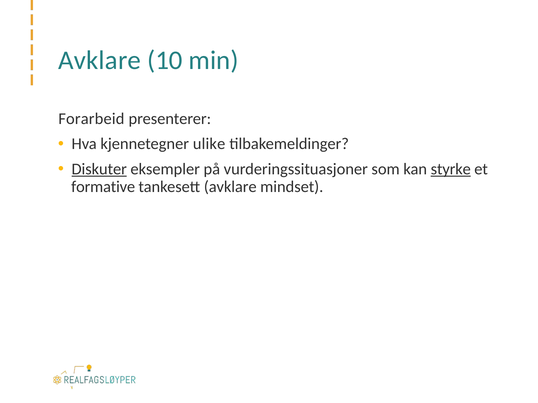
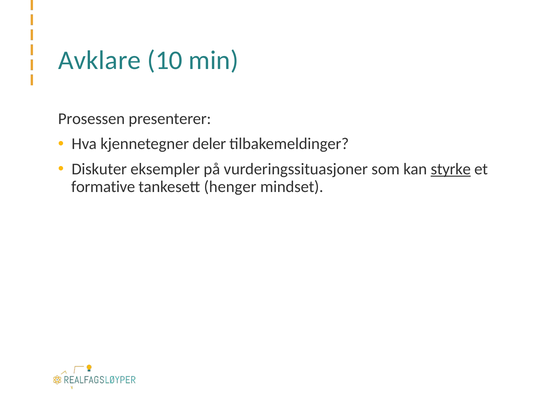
Forarbeid: Forarbeid -> Prosessen (91, 119)
ulike: ulike -> deler (209, 144)
Diskuter underline: present -> none (99, 169)
tankesett avklare: avklare -> henger (230, 187)
